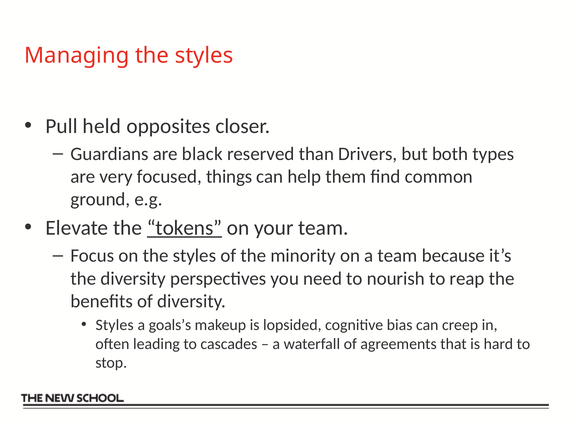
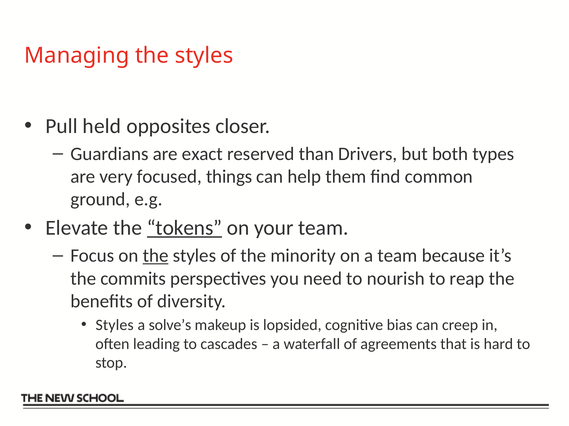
black: black -> exact (202, 154)
the underline: none -> present (156, 256)
the diversity: diversity -> commits (133, 279)
goals’s: goals’s -> solve’s (170, 325)
